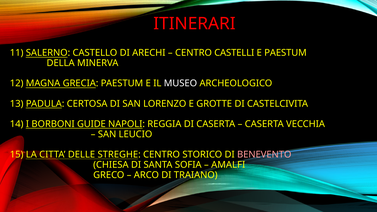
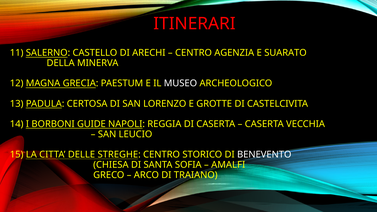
CASTELLI: CASTELLI -> AGENZIA (234, 53)
E PAESTUM: PAESTUM -> SUARATO (285, 53)
BENEVENTO colour: pink -> white (264, 155)
